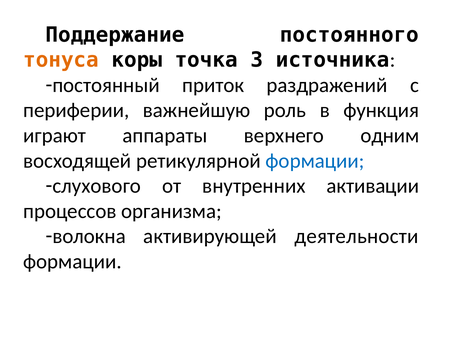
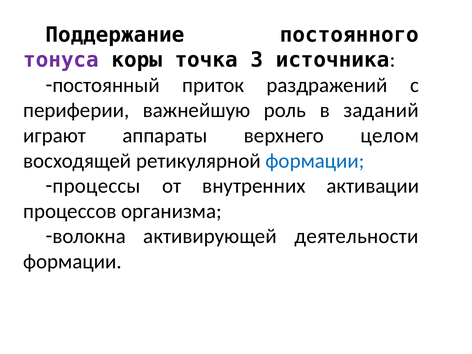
тонуса colour: orange -> purple (61, 60)
функция: функция -> заданий (381, 110)
одним: одним -> целом (390, 136)
слухового: слухового -> процессы (97, 186)
